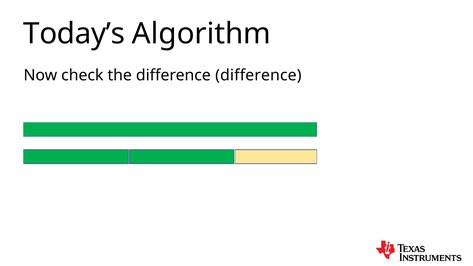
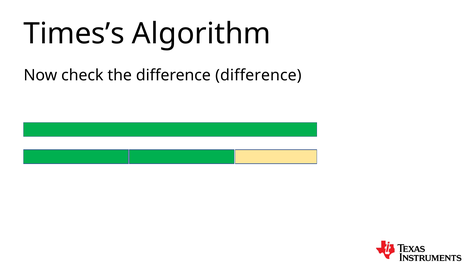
Today’s: Today’s -> Times’s (74, 34)
